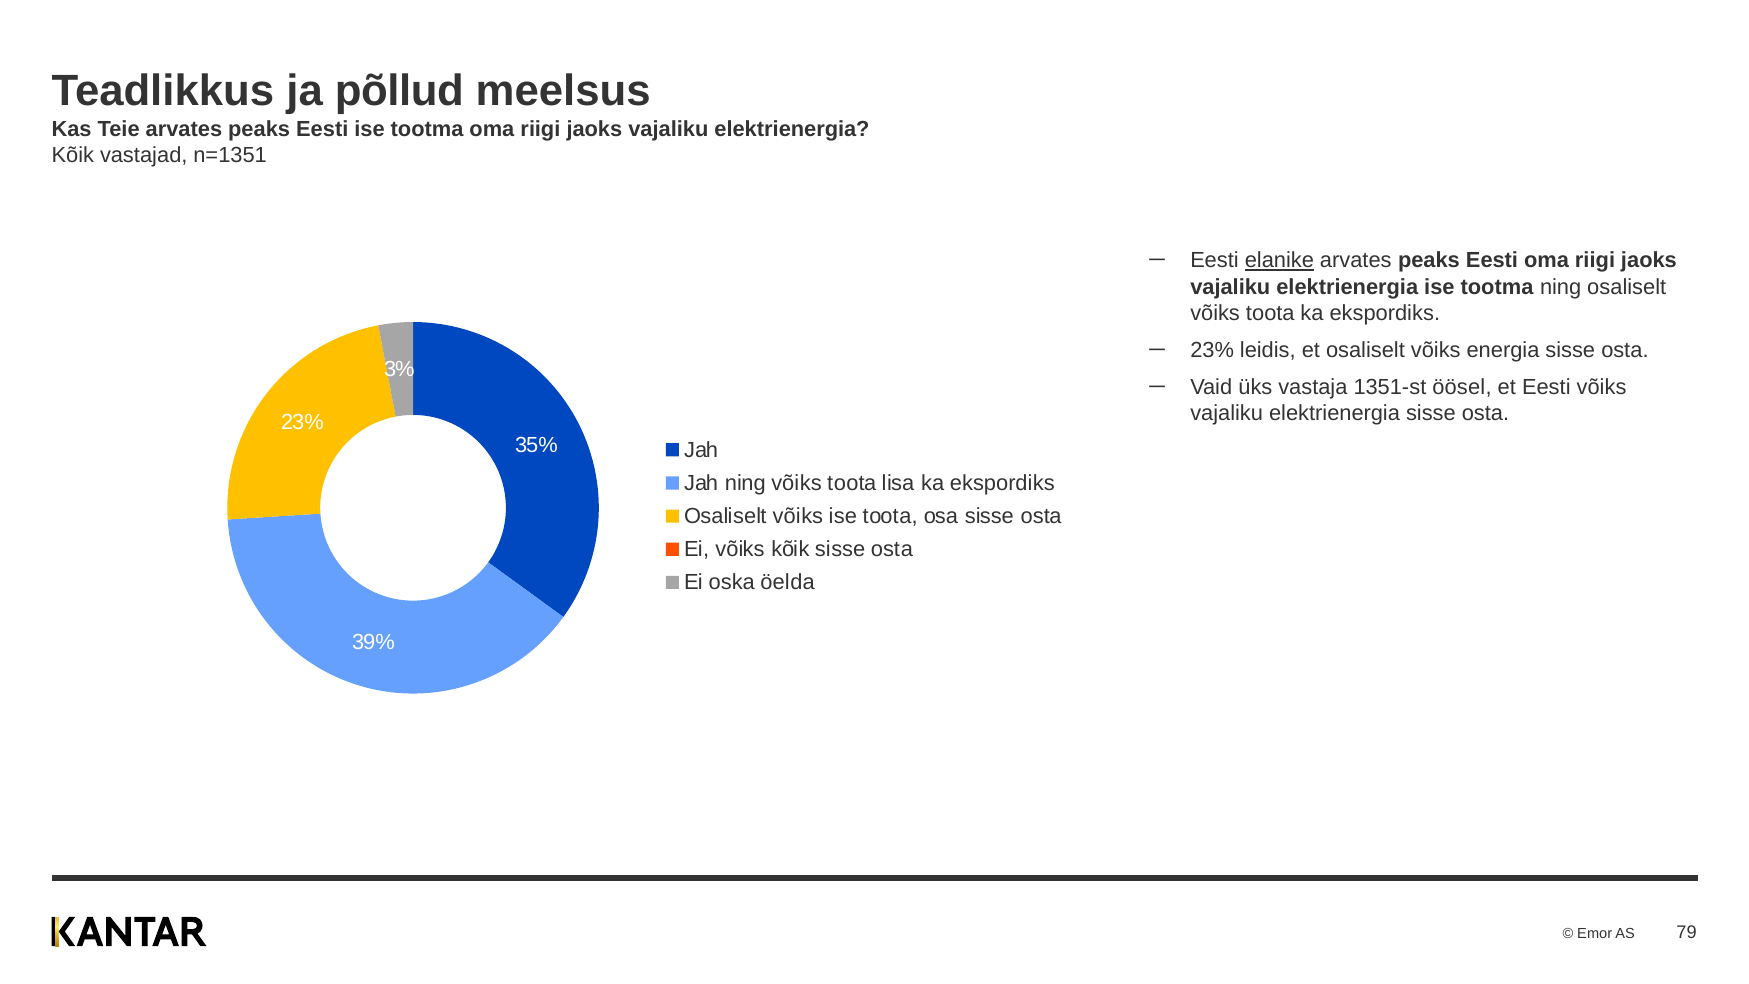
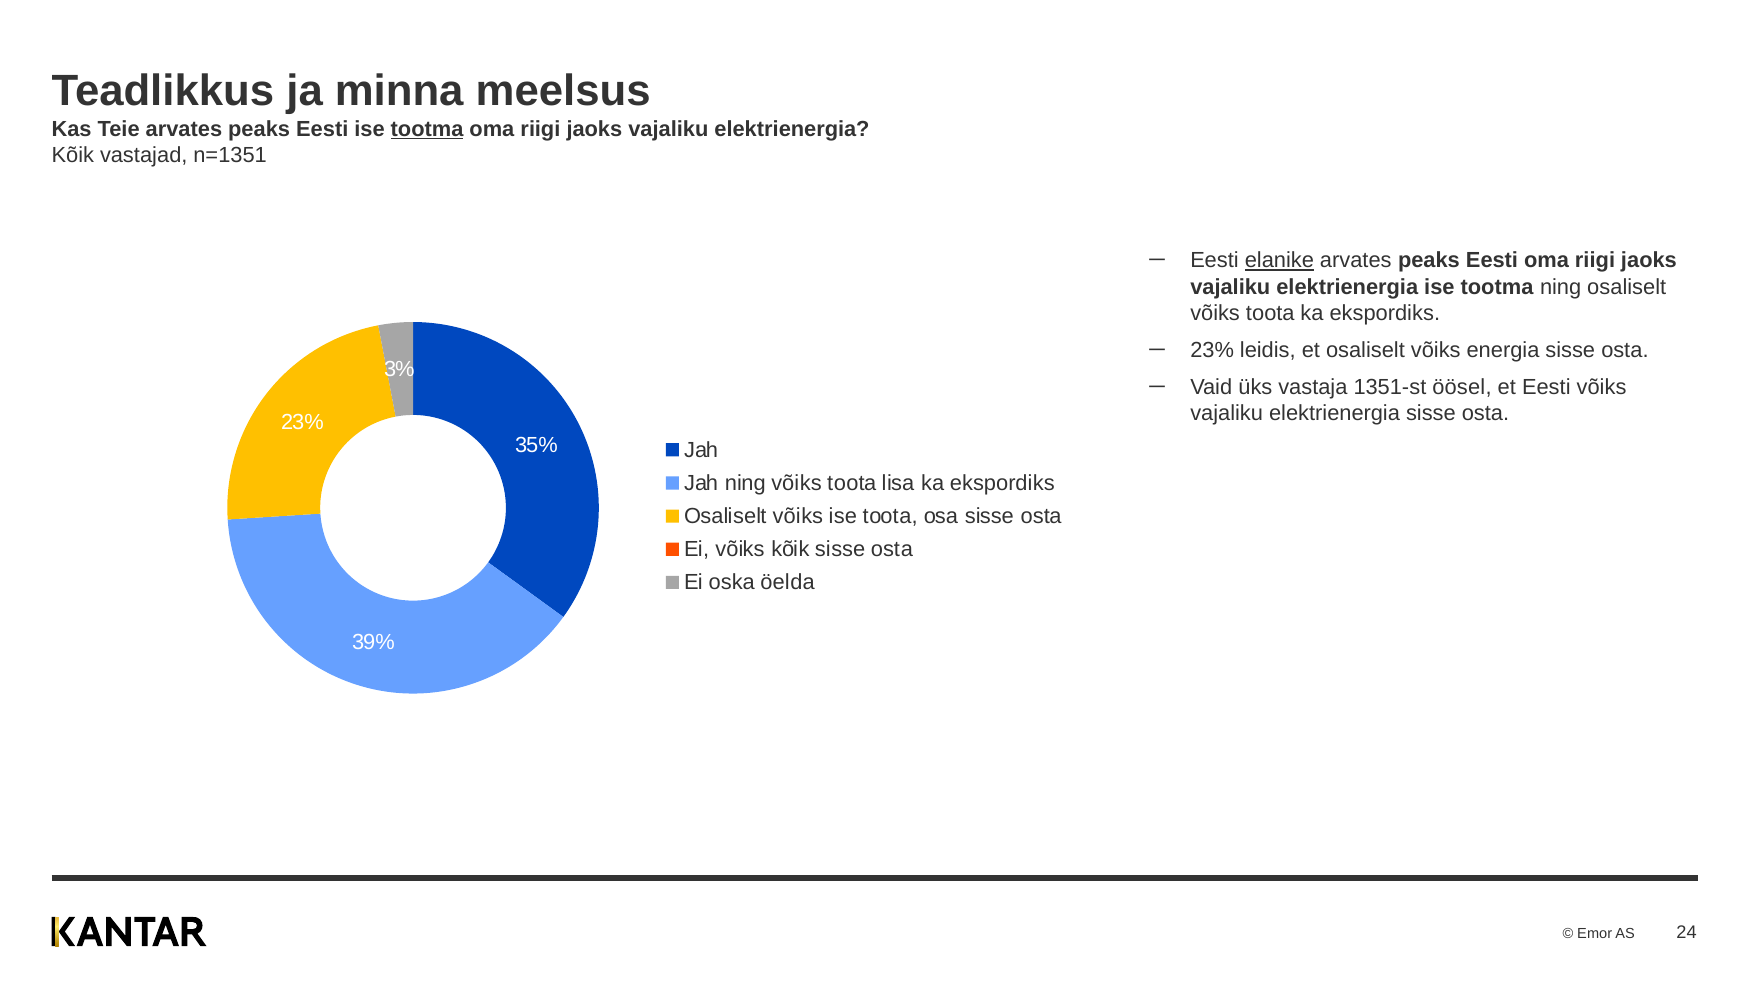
põllud: põllud -> minna (399, 91)
tootma underline: none -> present (427, 129)
79: 79 -> 24 (1687, 932)
